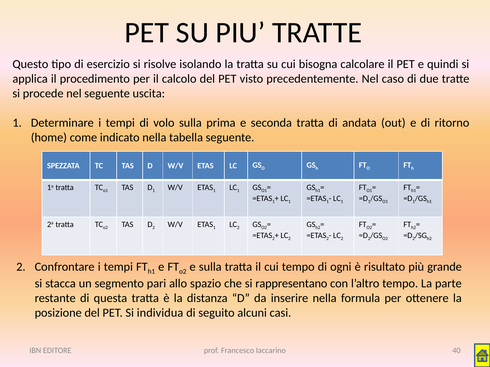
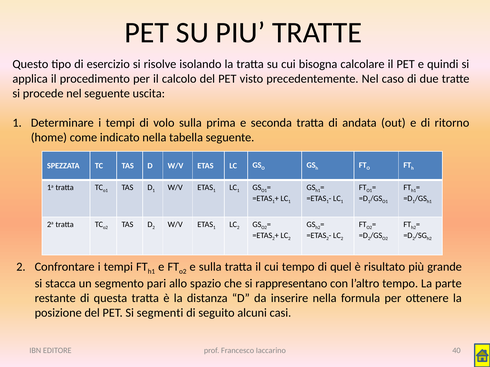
ogni: ogni -> quel (341, 267)
individua: individua -> segmenti (160, 313)
